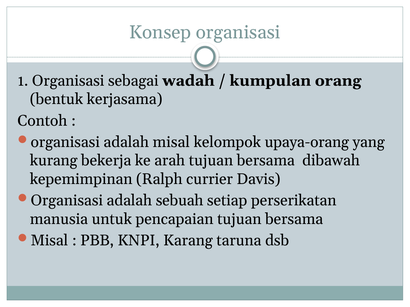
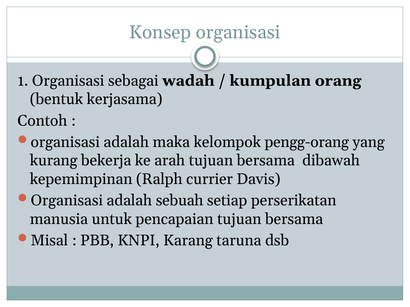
adalah misal: misal -> maka (171, 142)
upaya-orang: upaya-orang -> pengg-orang (307, 142)
